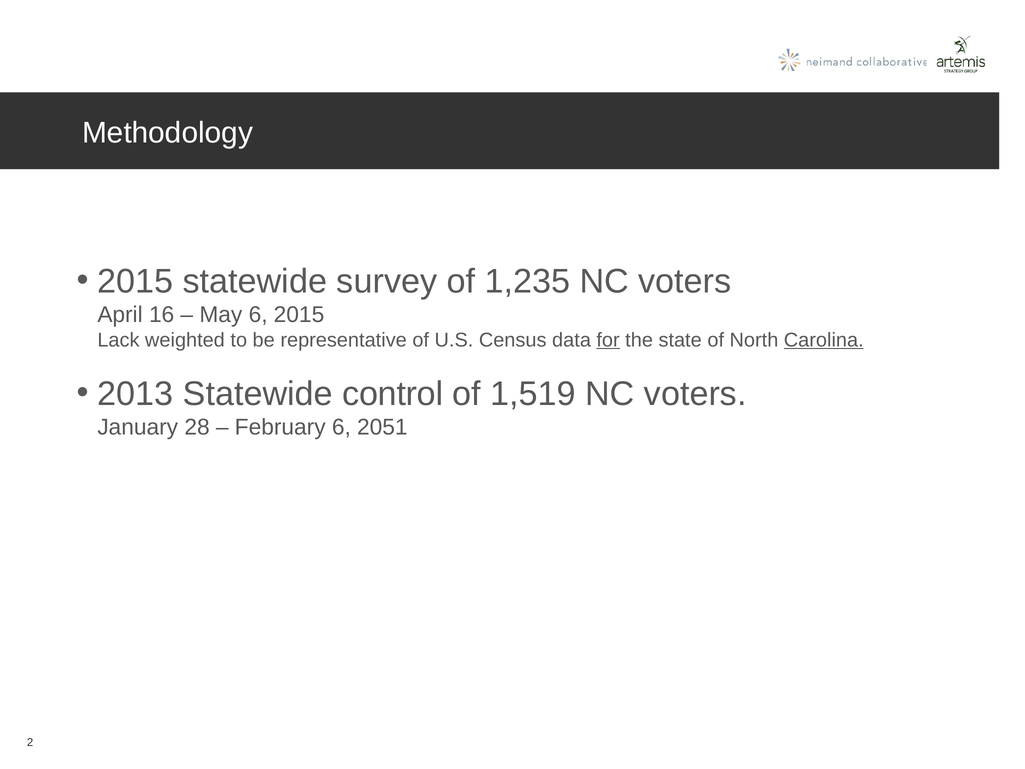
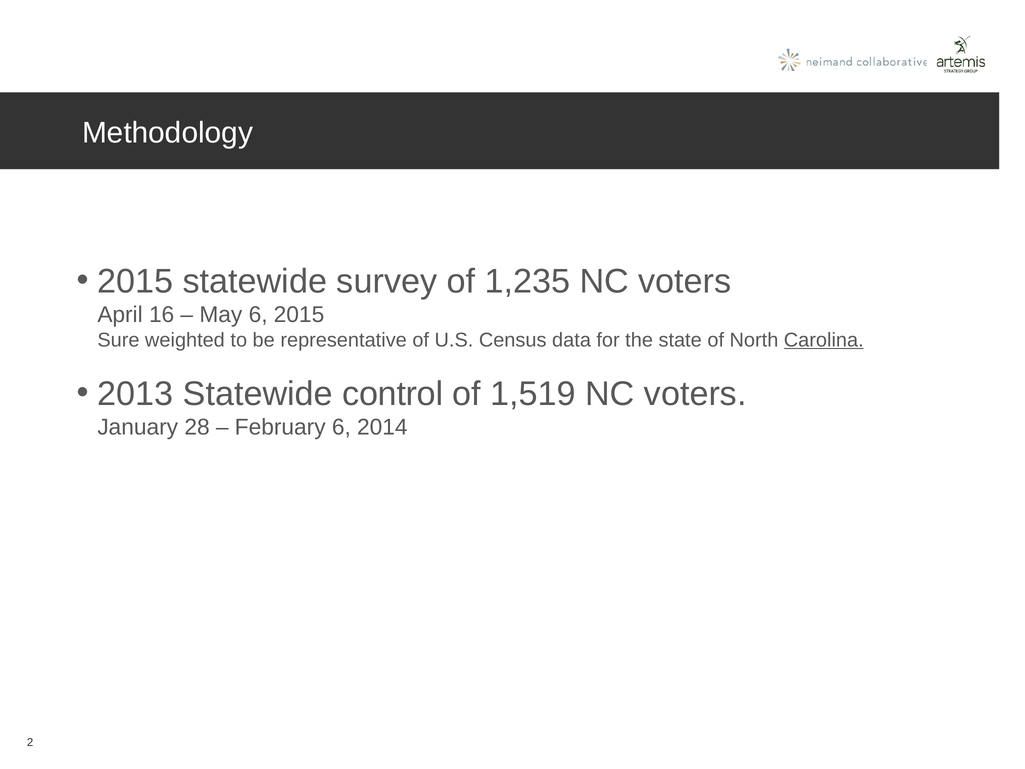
Lack: Lack -> Sure (118, 340)
for underline: present -> none (608, 340)
2051: 2051 -> 2014 (382, 427)
